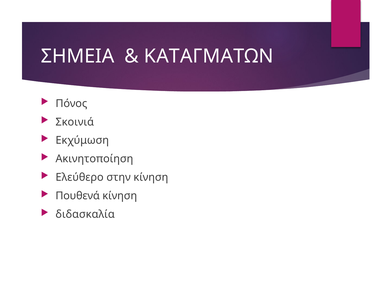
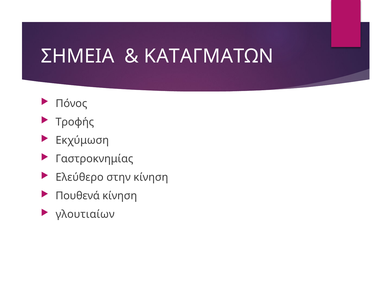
Σκοινιά: Σκοινιά -> Τροφής (75, 122)
Ακινητοποίηση: Ακινητοποίηση -> Γαστροκνημίας (94, 159)
διδασκαλία: διδασκαλία -> γλουτιαίων (85, 214)
